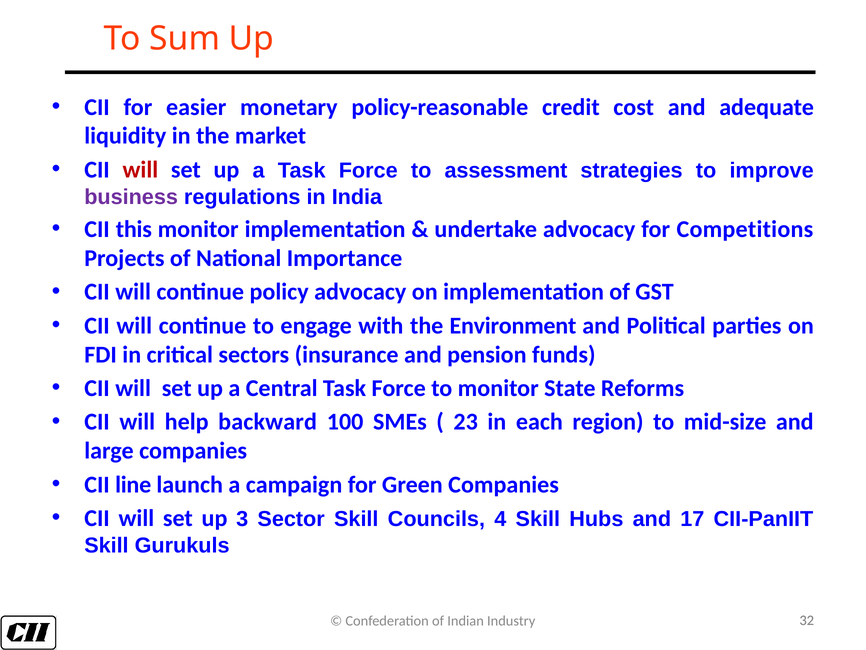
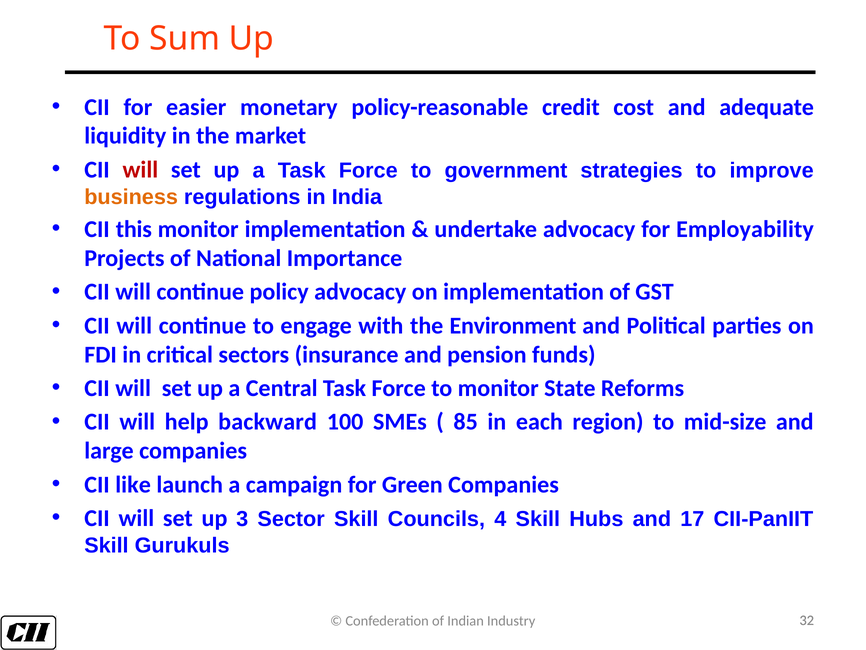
assessment: assessment -> government (506, 170)
business colour: purple -> orange (131, 197)
Competitions: Competitions -> Employability (745, 229)
23: 23 -> 85 (466, 422)
line: line -> like (133, 484)
